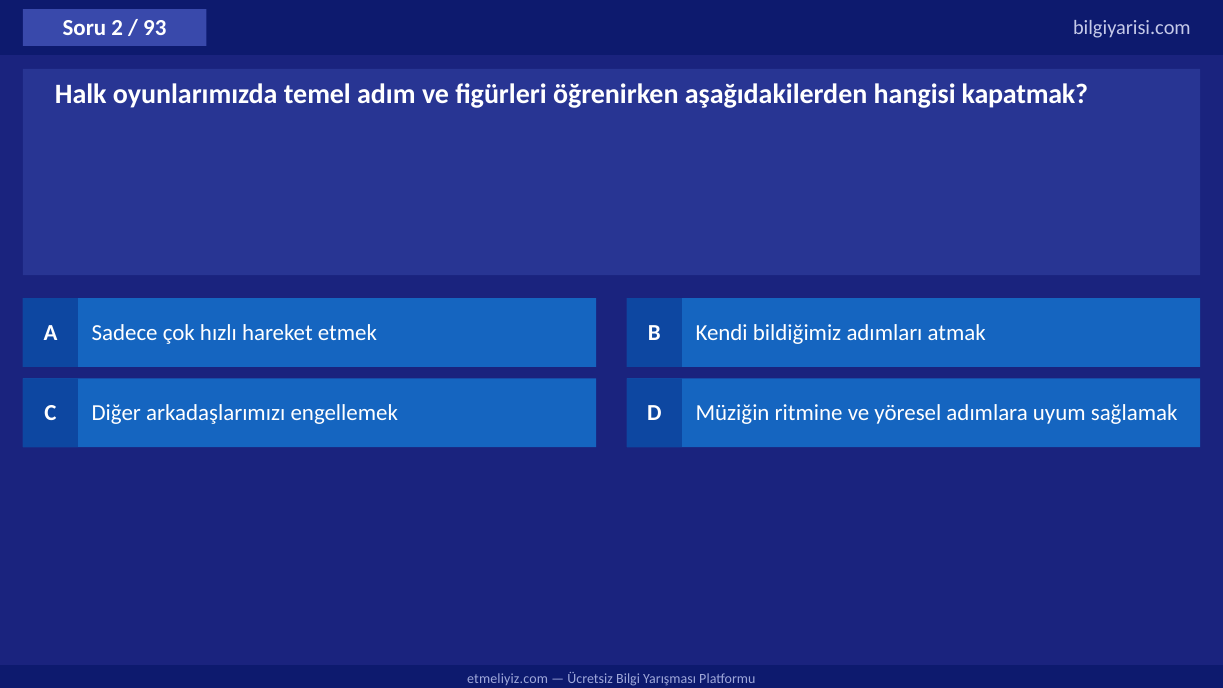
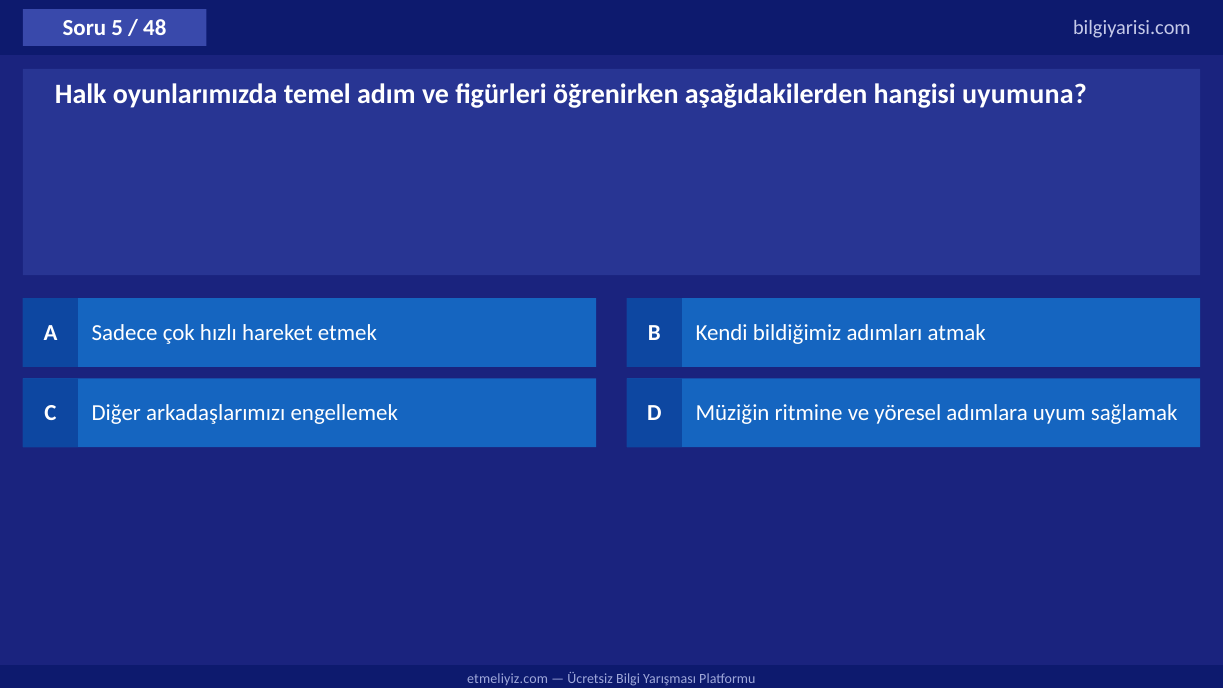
2: 2 -> 5 (117, 28)
93: 93 -> 48 (155, 28)
kapatmak: kapatmak -> uyumuna (1025, 94)
